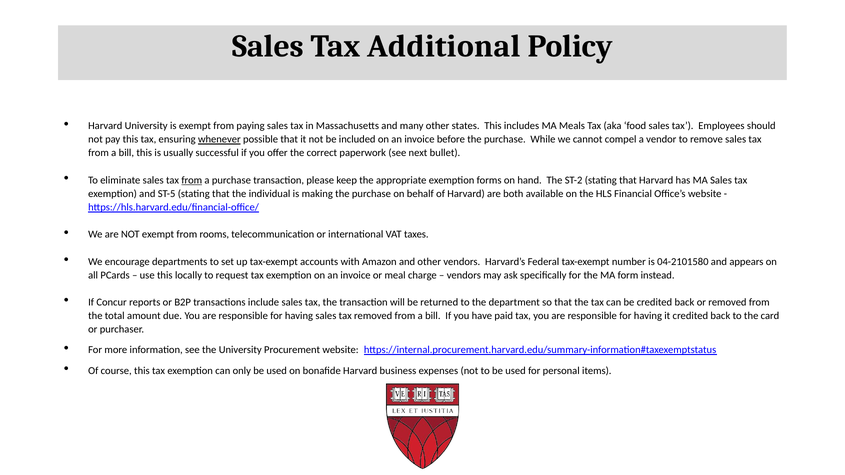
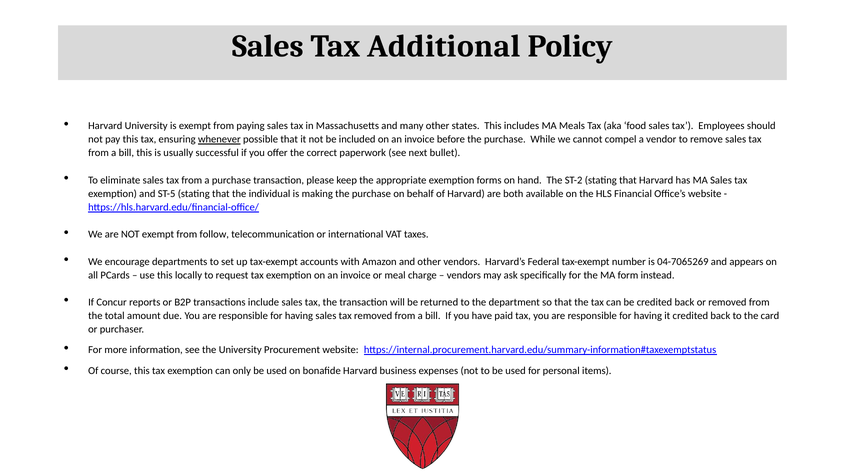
from underline: present -> none (192, 180)
rooms: rooms -> follow (214, 235)
04-2101580: 04-2101580 -> 04-7065269 (683, 262)
